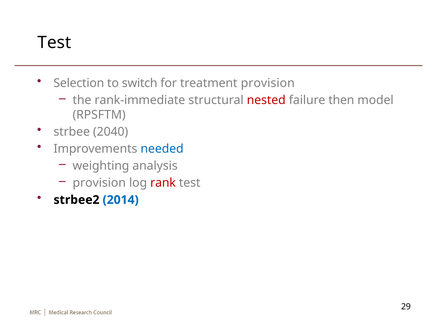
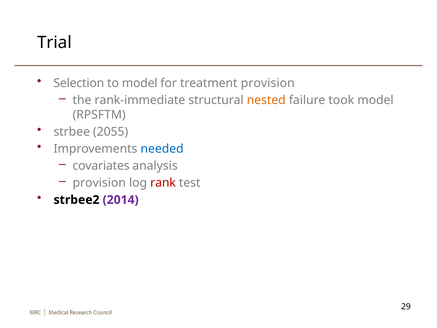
Test: Test -> Trial (54, 42)
to switch: switch -> model (140, 83)
nested colour: red -> orange (266, 100)
then: then -> took (341, 100)
2040: 2040 -> 2055 (111, 132)
weighting: weighting -> covariates (101, 166)
2014 colour: blue -> purple (121, 200)
